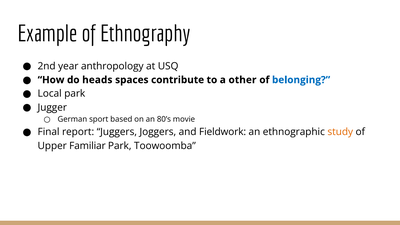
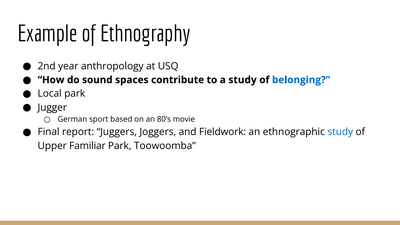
heads: heads -> sound (97, 80)
a other: other -> study (243, 80)
study colour: orange -> blue (340, 132)
